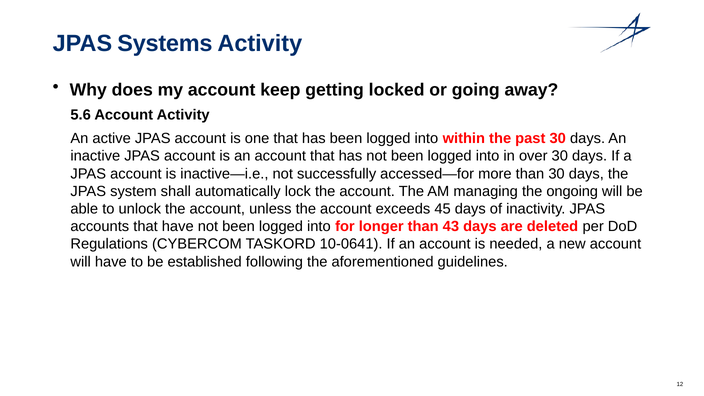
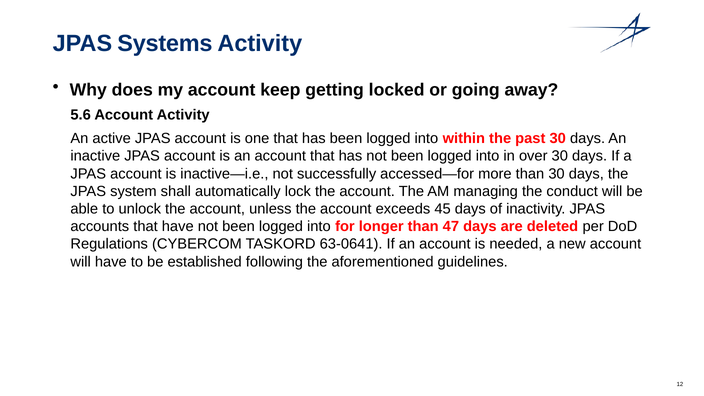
ongoing: ongoing -> conduct (572, 191)
43: 43 -> 47 (451, 227)
10-0641: 10-0641 -> 63-0641 (351, 244)
